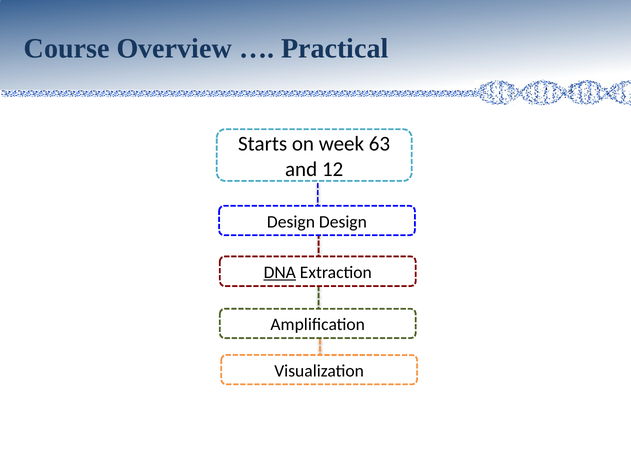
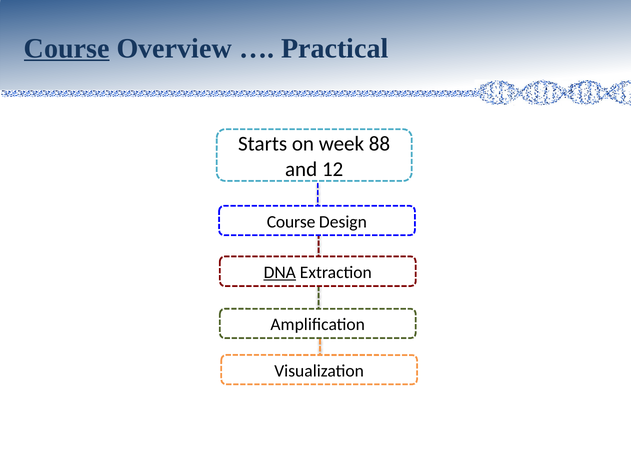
Course underline: none -> present (67, 48)
63: 63 -> 88 (379, 144)
Design: Design -> Course (291, 222)
